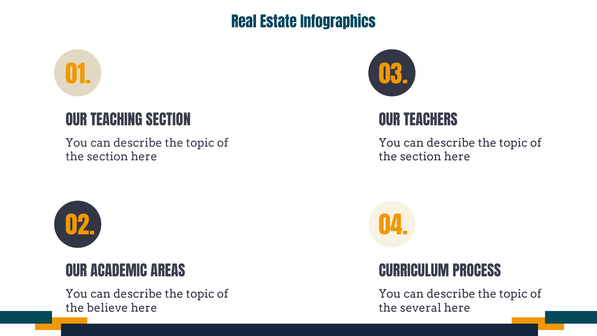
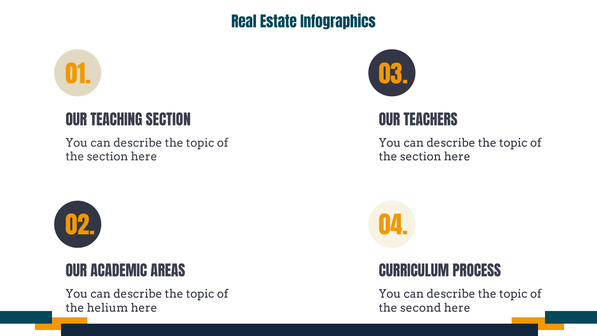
believe: believe -> helium (107, 308)
several: several -> second (421, 308)
